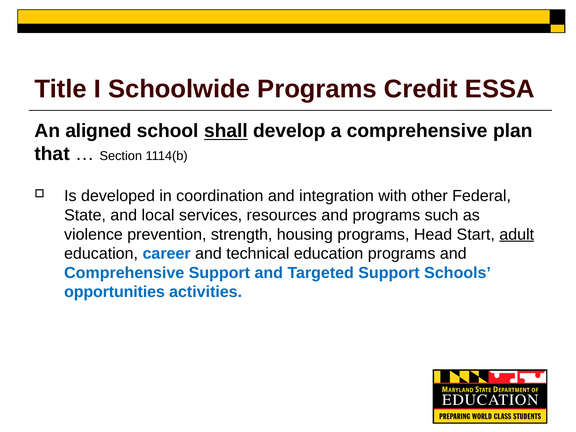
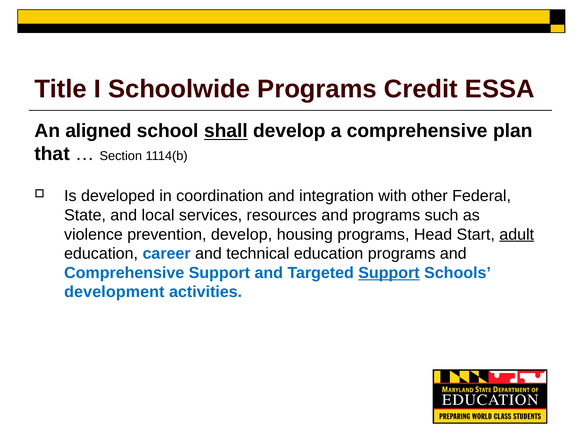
prevention strength: strength -> develop (242, 234)
Support underline: none -> present (389, 273)
opportunities: opportunities -> development (114, 292)
